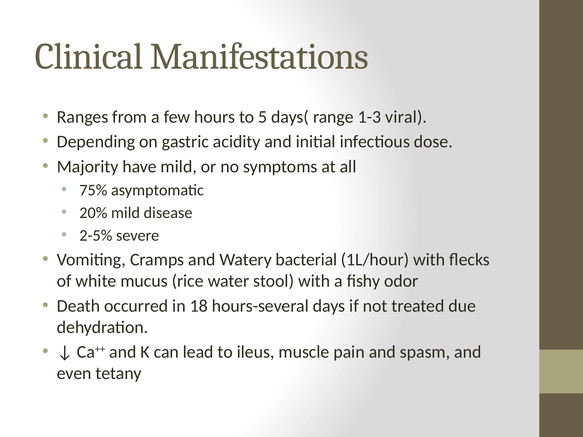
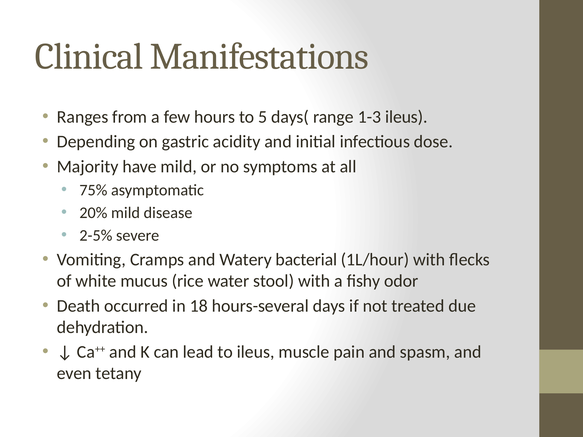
1-3 viral: viral -> ileus (406, 117)
